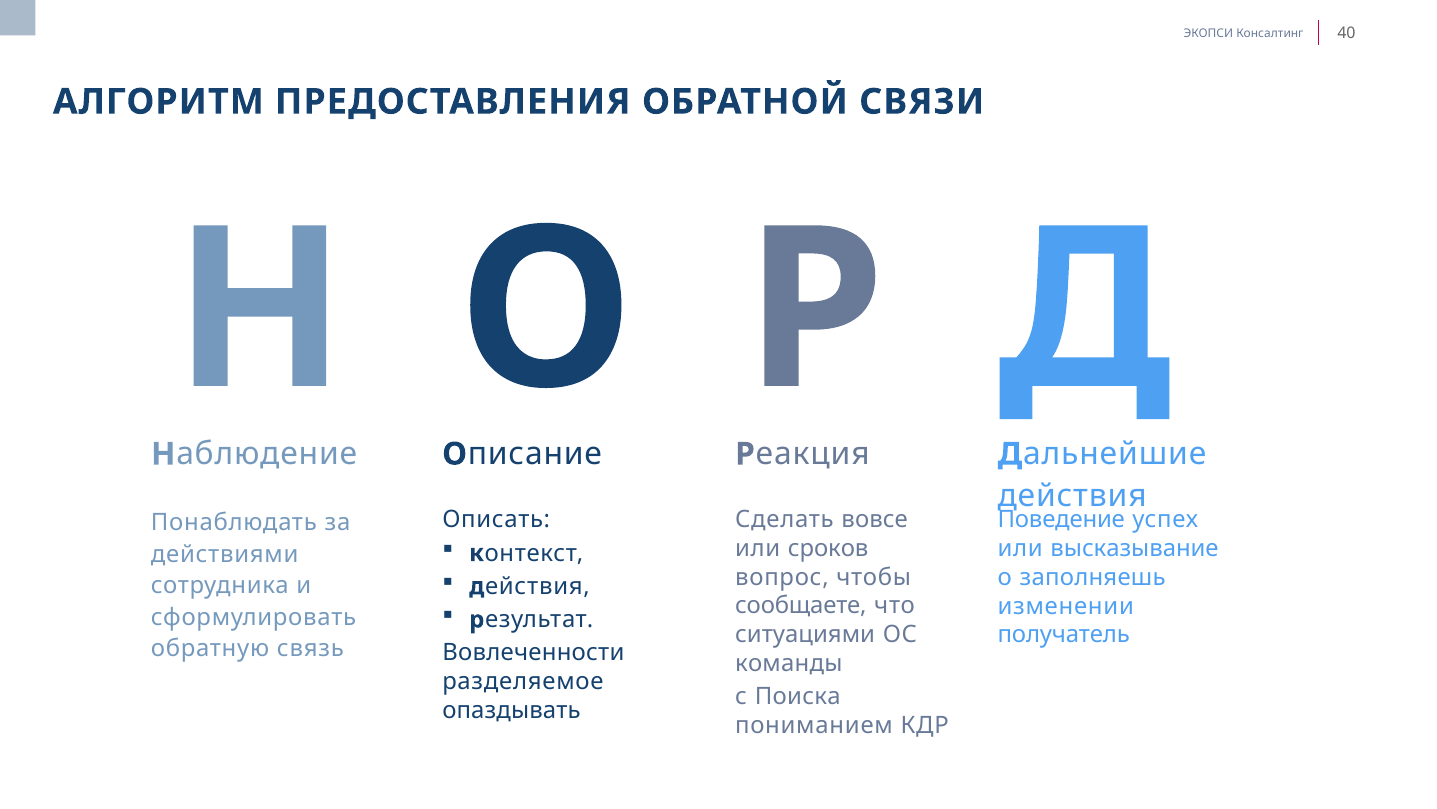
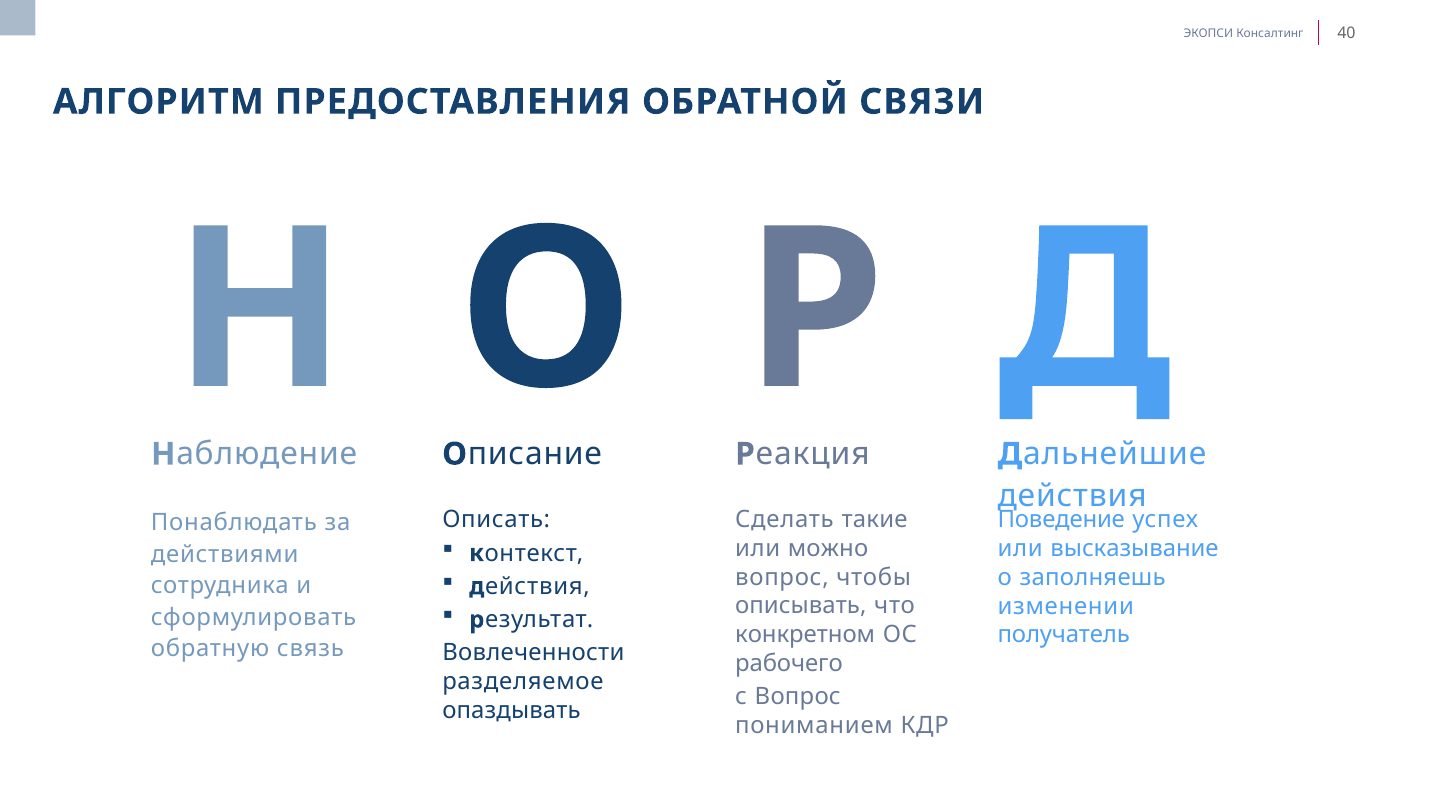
вовсе: вовсе -> такие (875, 519)
сроков: сроков -> можно (828, 548)
сообщаете: сообщаете -> описывать (801, 606)
ситуациями: ситуациями -> конкретном (805, 634)
команды: команды -> рабочего (789, 663)
с Поиска: Поиска -> Вопрос (798, 696)
